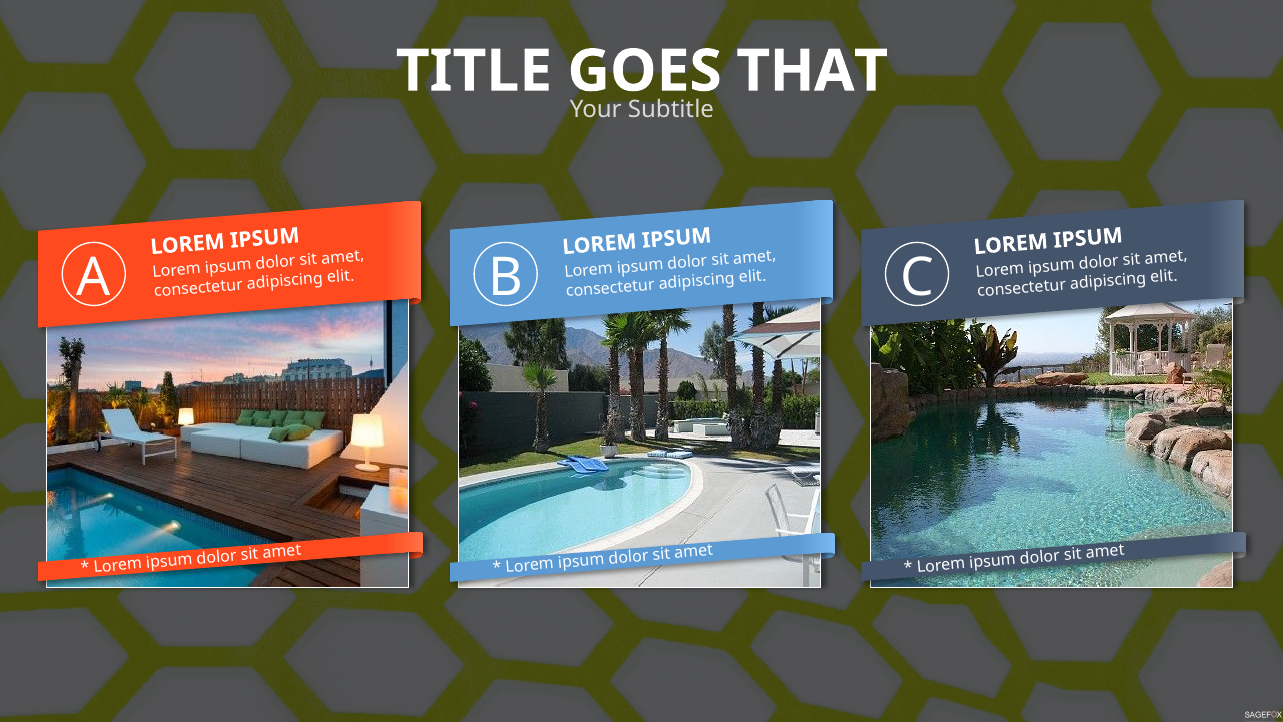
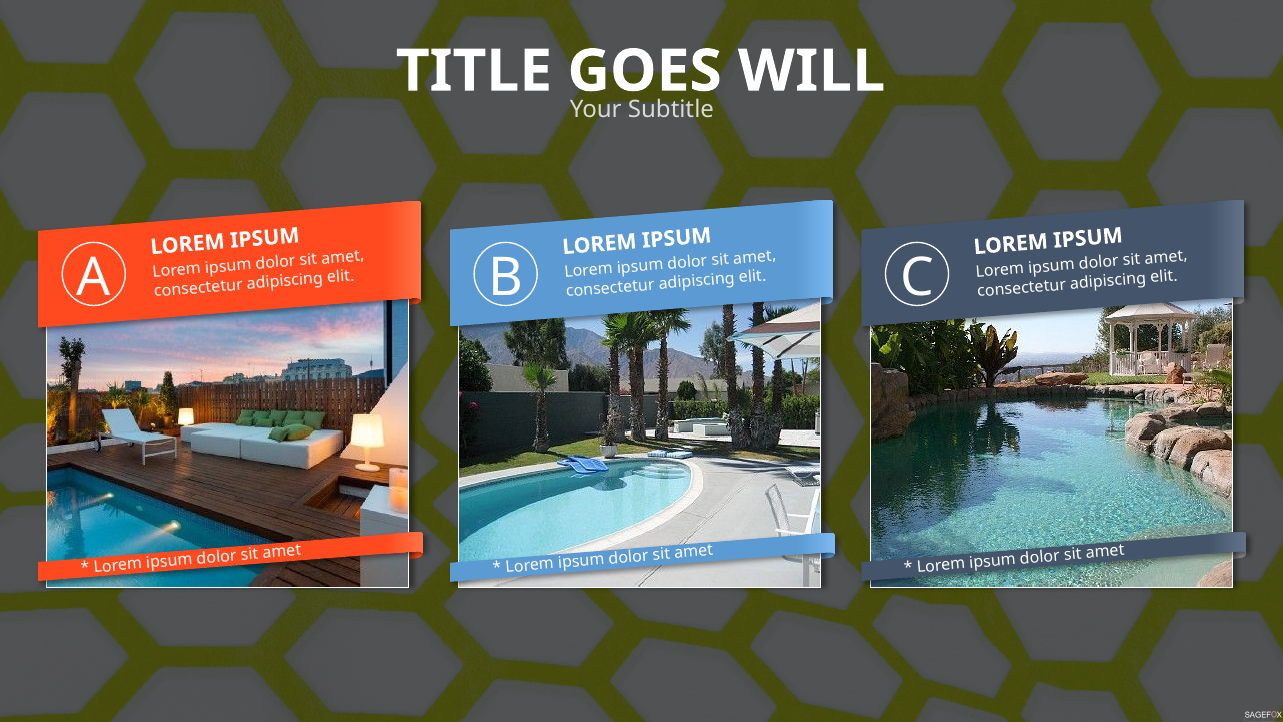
THAT: THAT -> WILL (812, 71)
